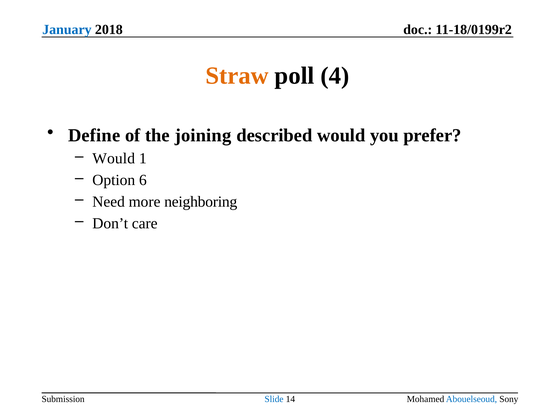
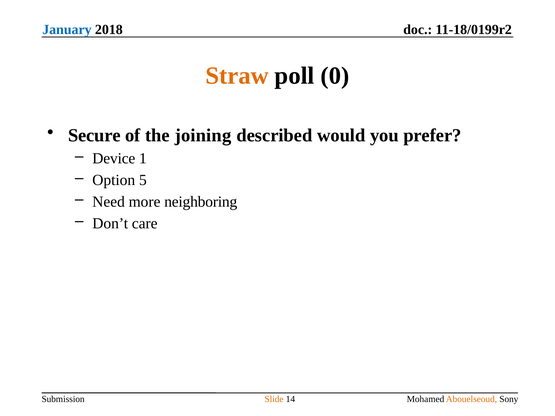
4: 4 -> 0 (335, 76)
Define: Define -> Secure (94, 135)
Would: Would -> Device (114, 159)
6: 6 -> 5 (143, 180)
Slide colour: blue -> orange (274, 399)
Abouelseoud colour: blue -> orange (472, 399)
